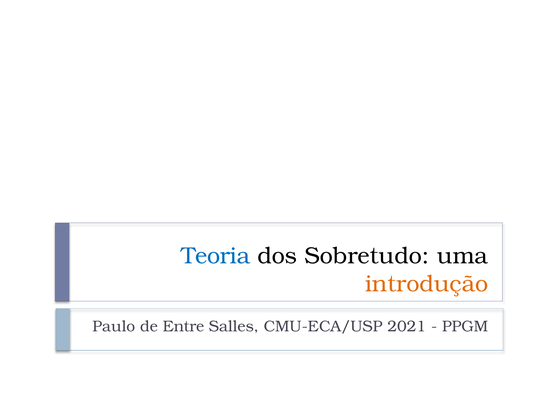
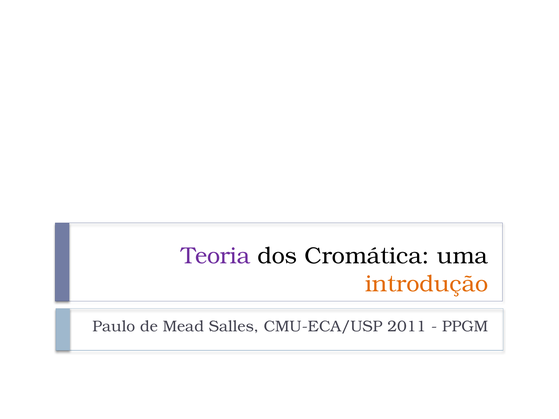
Teoria colour: blue -> purple (216, 256)
Sobretudo: Sobretudo -> Cromática (367, 256)
Entre: Entre -> Mead (183, 326)
2021: 2021 -> 2011 (407, 326)
